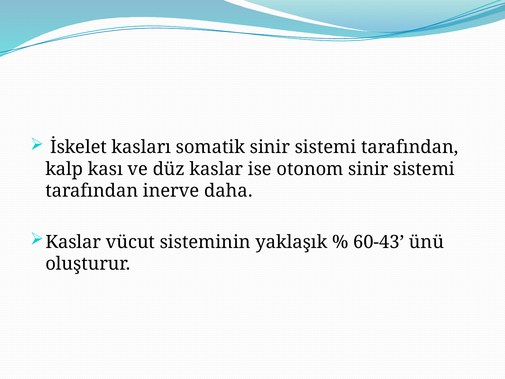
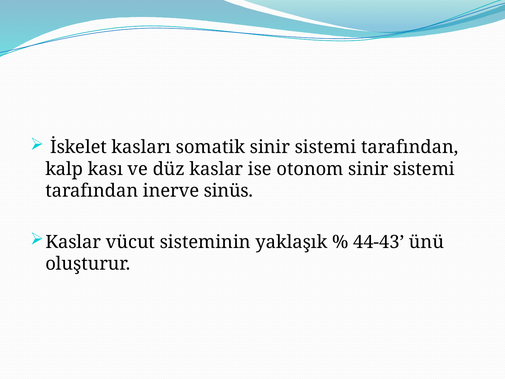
daha: daha -> sinüs (229, 191)
60-43: 60-43 -> 44-43 (379, 242)
